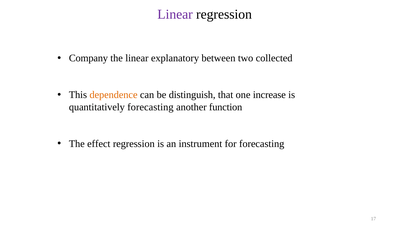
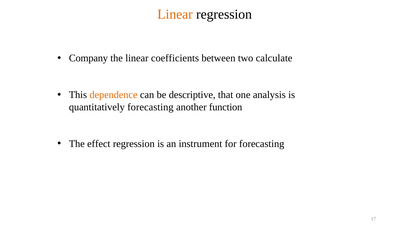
Linear colour: purple -> orange (175, 14)
explanatory: explanatory -> coefficients (175, 58)
collected: collected -> calculate (274, 58)
distinguish: distinguish -> descriptive (192, 95)
increase: increase -> analysis (269, 95)
